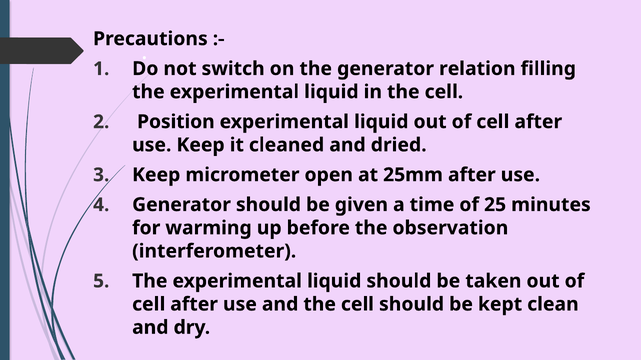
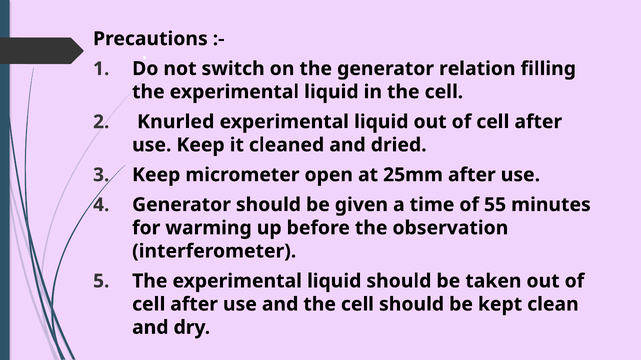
Position: Position -> Knurled (176, 122)
25: 25 -> 55 (495, 205)
